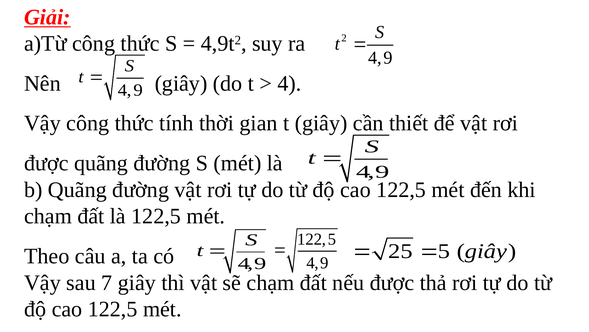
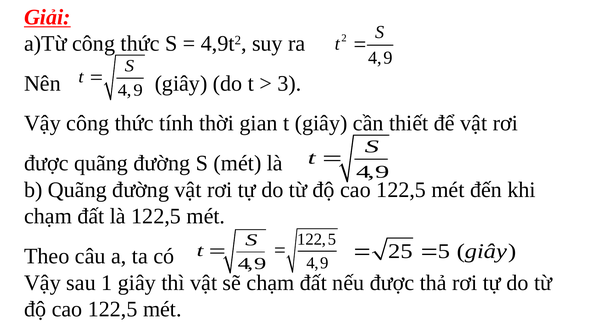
4: 4 -> 3 (289, 83)
7: 7 -> 1 (107, 282)
